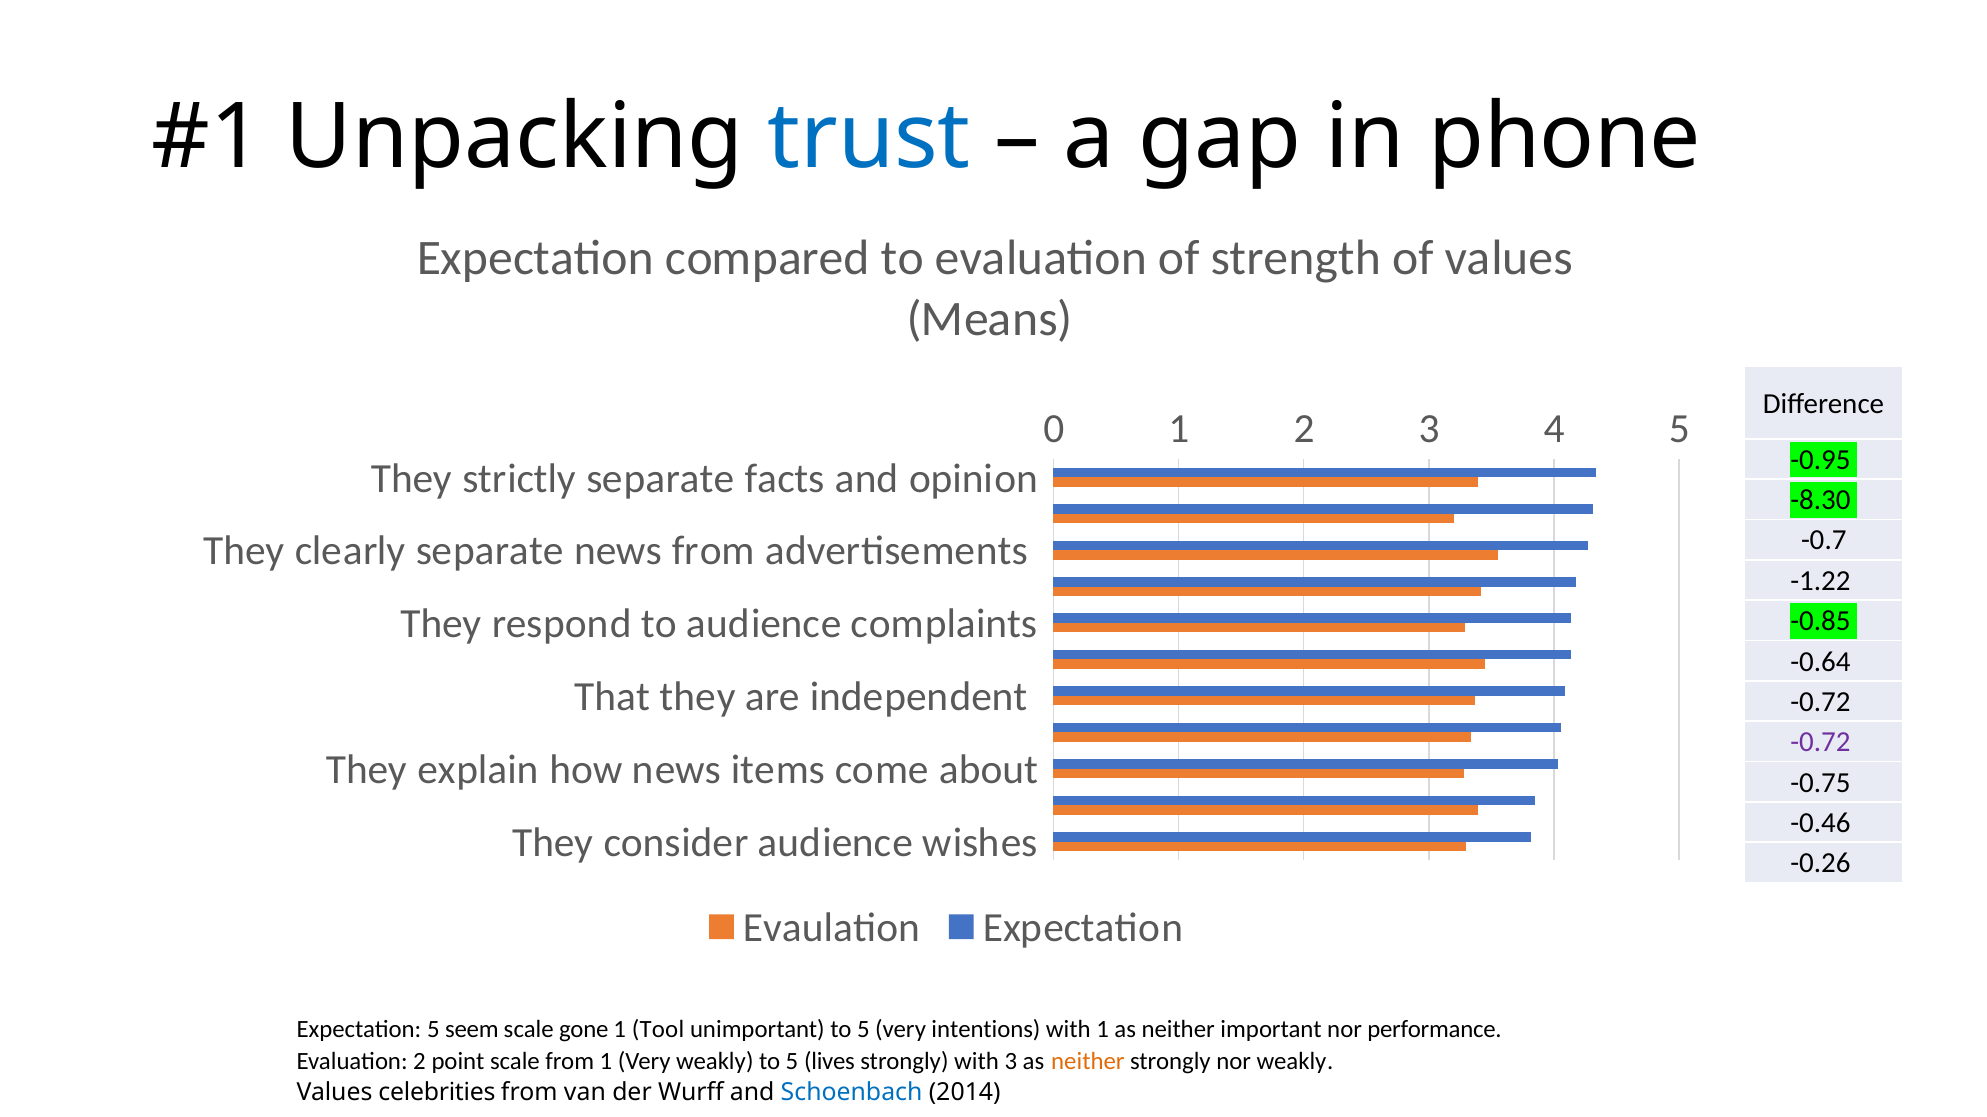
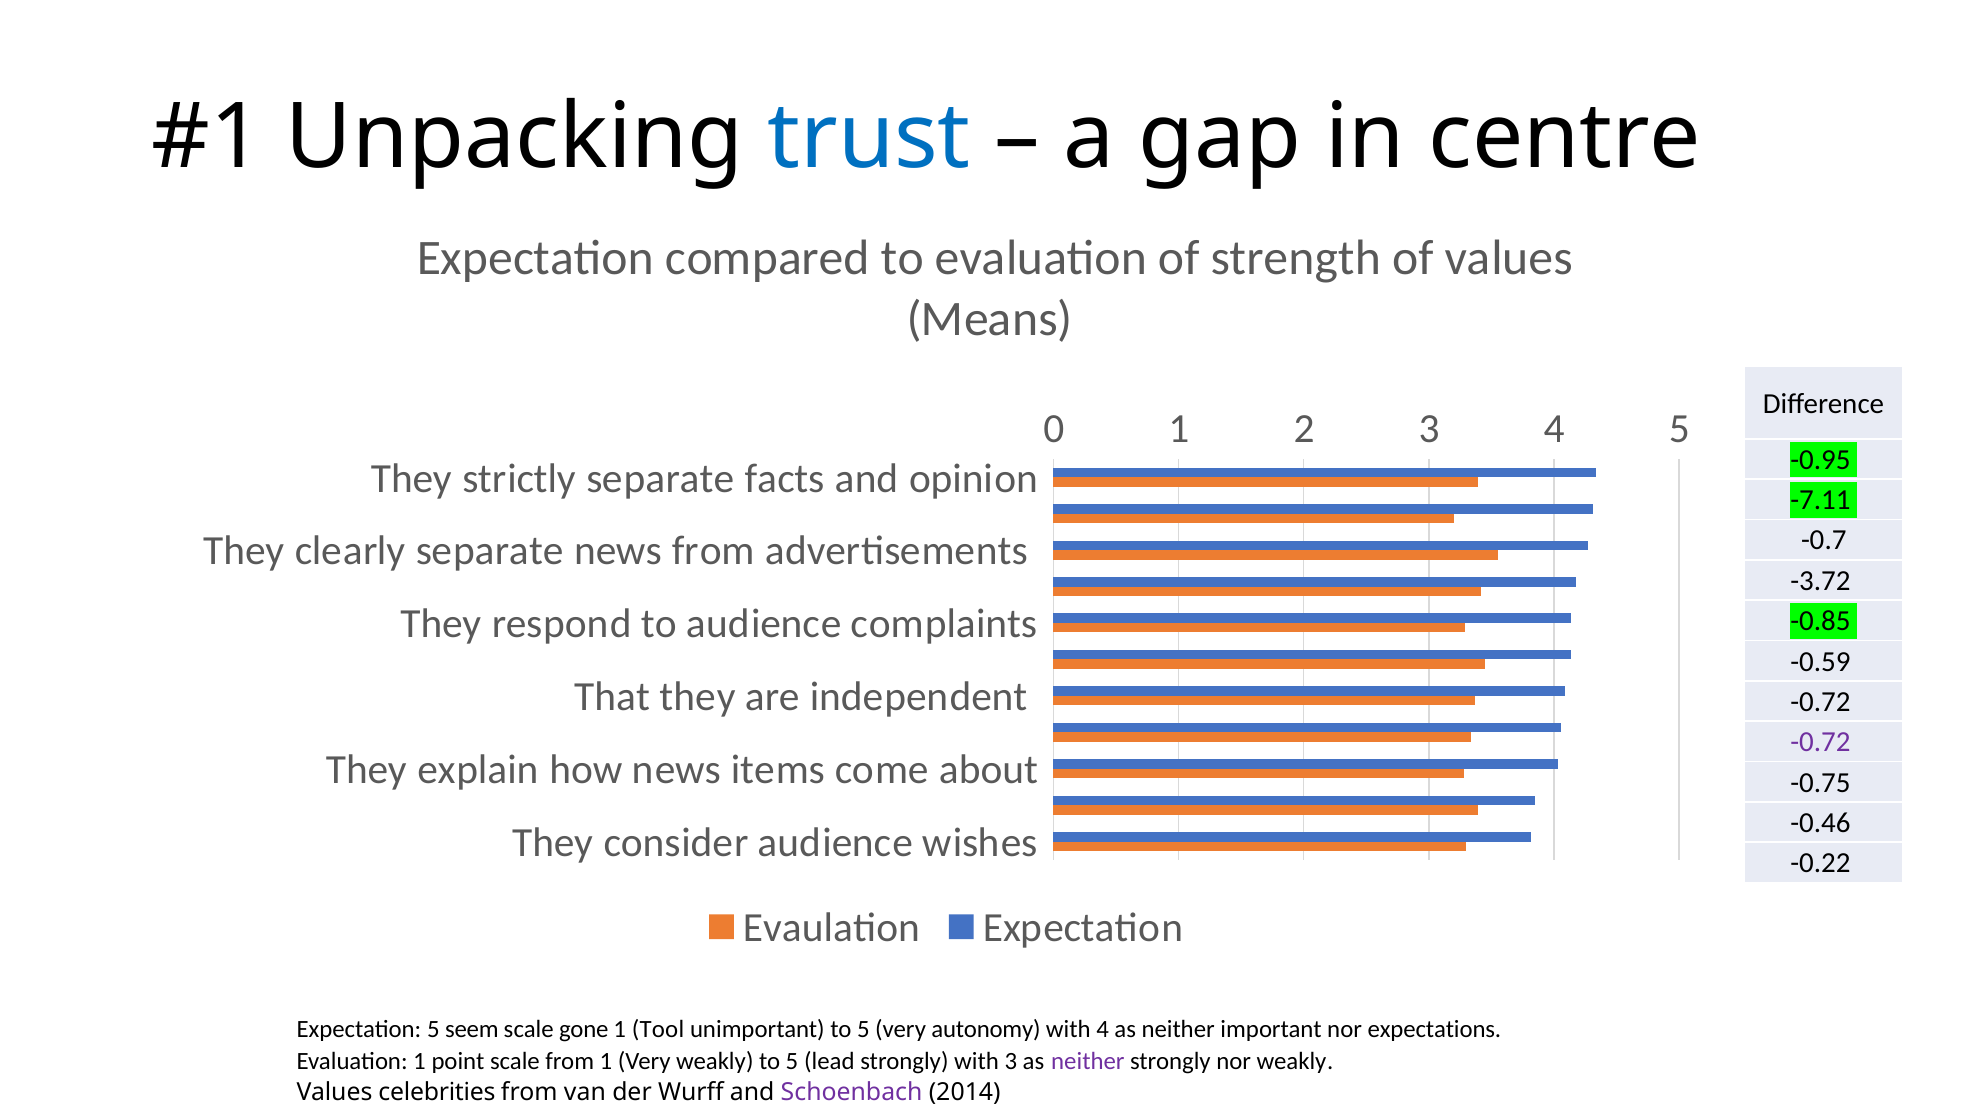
phone: phone -> centre (1565, 138)
-8.30: -8.30 -> -7.11 (1820, 500)
-1.22: -1.22 -> -3.72 (1820, 581)
-0.64: -0.64 -> -0.59 (1820, 662)
-0.26: -0.26 -> -0.22 (1820, 864)
intentions: intentions -> autonomy (986, 1030)
with 1: 1 -> 4 (1103, 1030)
performance: performance -> expectations (1434, 1030)
Evaluation 2: 2 -> 1 (419, 1062)
lives: lives -> lead (829, 1062)
neither colour: orange -> purple (1088, 1062)
Schoenbach colour: blue -> purple (852, 1093)
